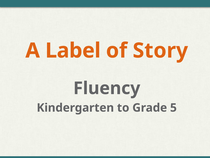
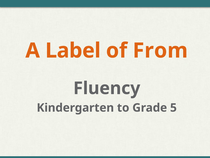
Story: Story -> From (160, 50)
